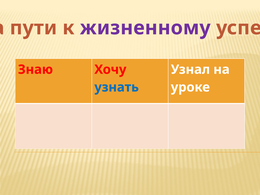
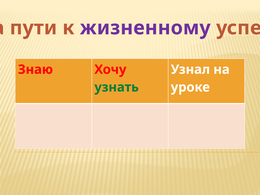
узнать colour: blue -> green (117, 87)
